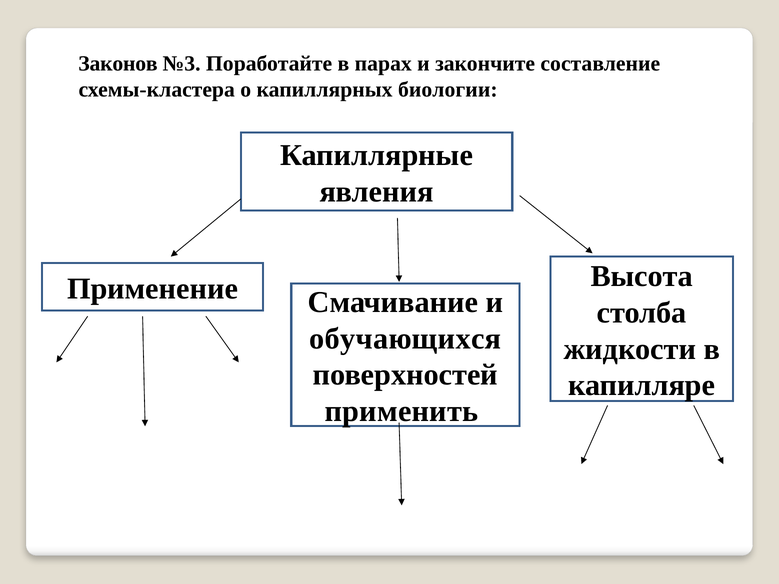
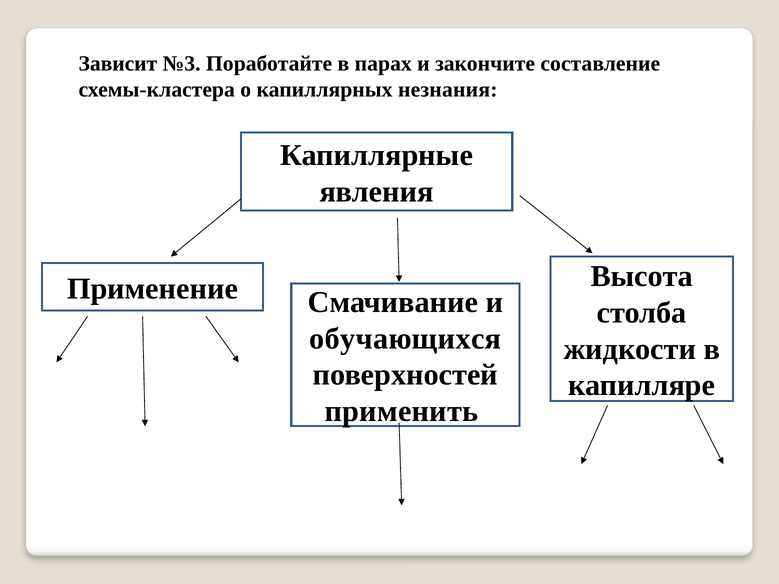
Законов: Законов -> Зависит (118, 64)
биологии: биологии -> незнания (448, 90)
